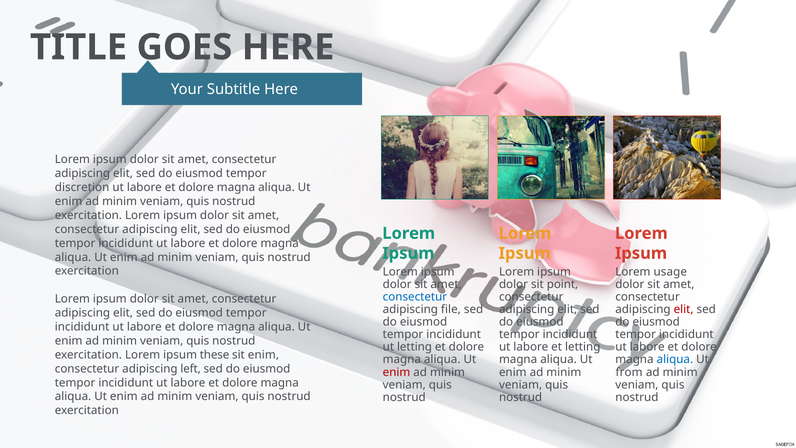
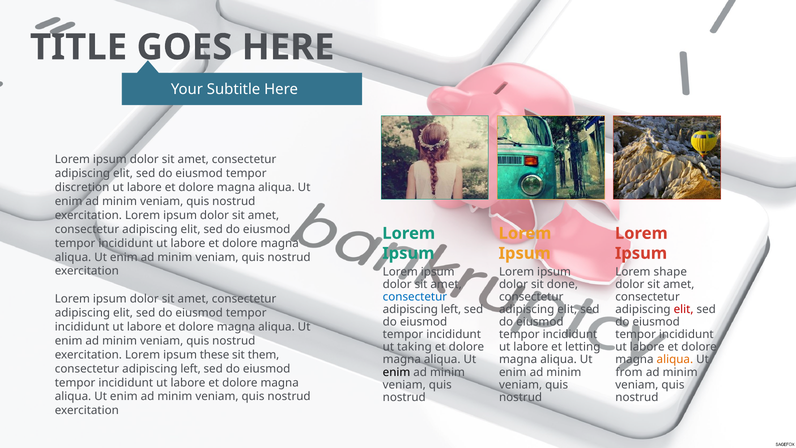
usage: usage -> shape (670, 272)
point: point -> done (562, 284)
file: file -> left (451, 309)
ut letting: letting -> taking (414, 347)
sit enim: enim -> them (264, 355)
aliqua colour: blue -> orange (675, 359)
enim colour: red -> black (396, 372)
